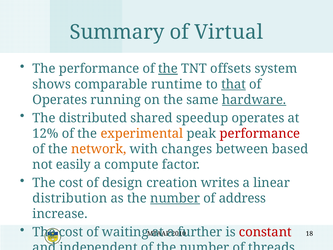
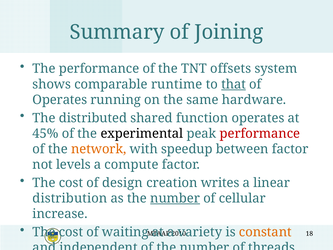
Virtual: Virtual -> Joining (229, 32)
the underline: present -> none (168, 69)
hardware underline: present -> none (254, 100)
speedup: speedup -> function (202, 118)
12%: 12% -> 45% (46, 133)
experimental colour: orange -> black (142, 133)
changes: changes -> speedup (187, 149)
between based: based -> factor (290, 149)
easily: easily -> levels (73, 165)
address: address -> cellular (242, 198)
further: further -> variety (200, 232)
constant colour: red -> orange (265, 232)
